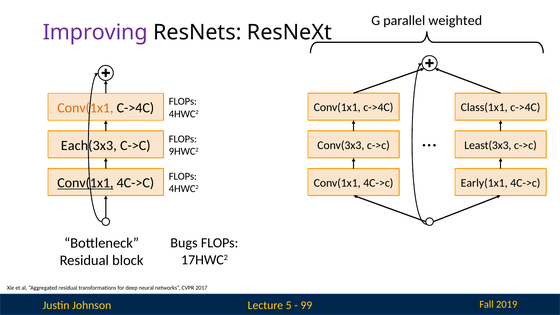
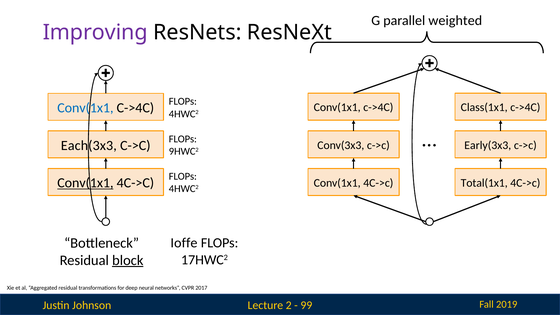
Conv(1x1 colour: orange -> blue (85, 108)
Least(3x3: Least(3x3 -> Early(3x3 (488, 145)
Early(1x1: Early(1x1 -> Total(1x1 (484, 183)
Bugs: Bugs -> Ioffe (184, 243)
block underline: none -> present (128, 260)
5: 5 -> 2 (289, 305)
